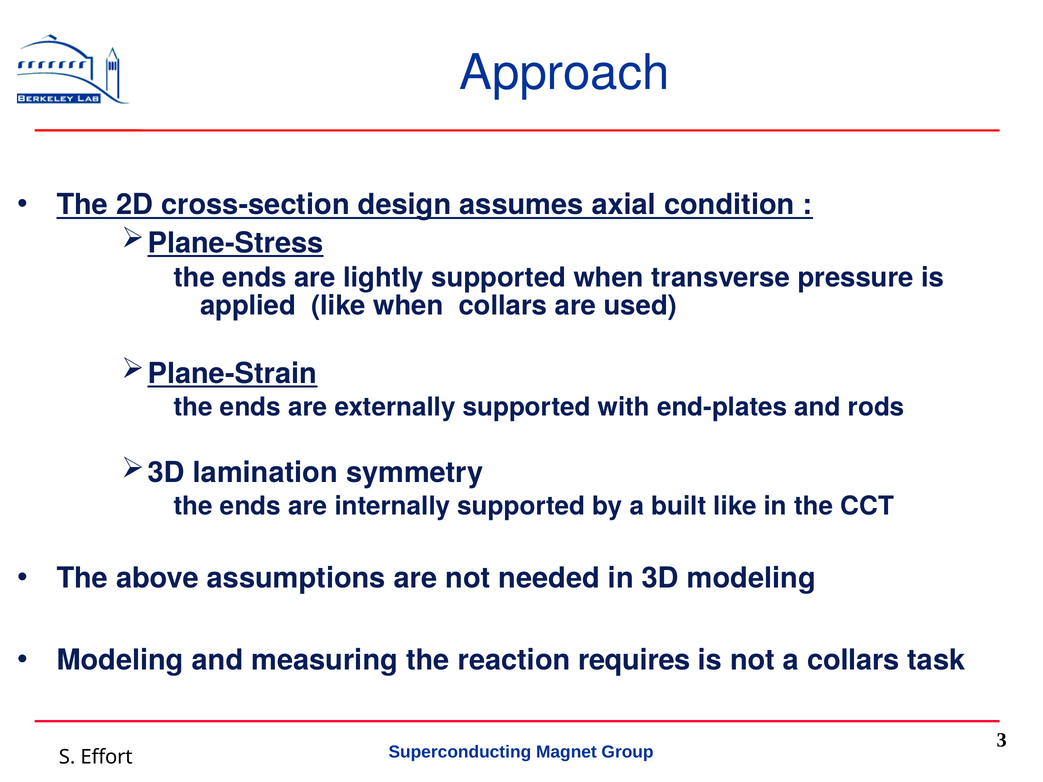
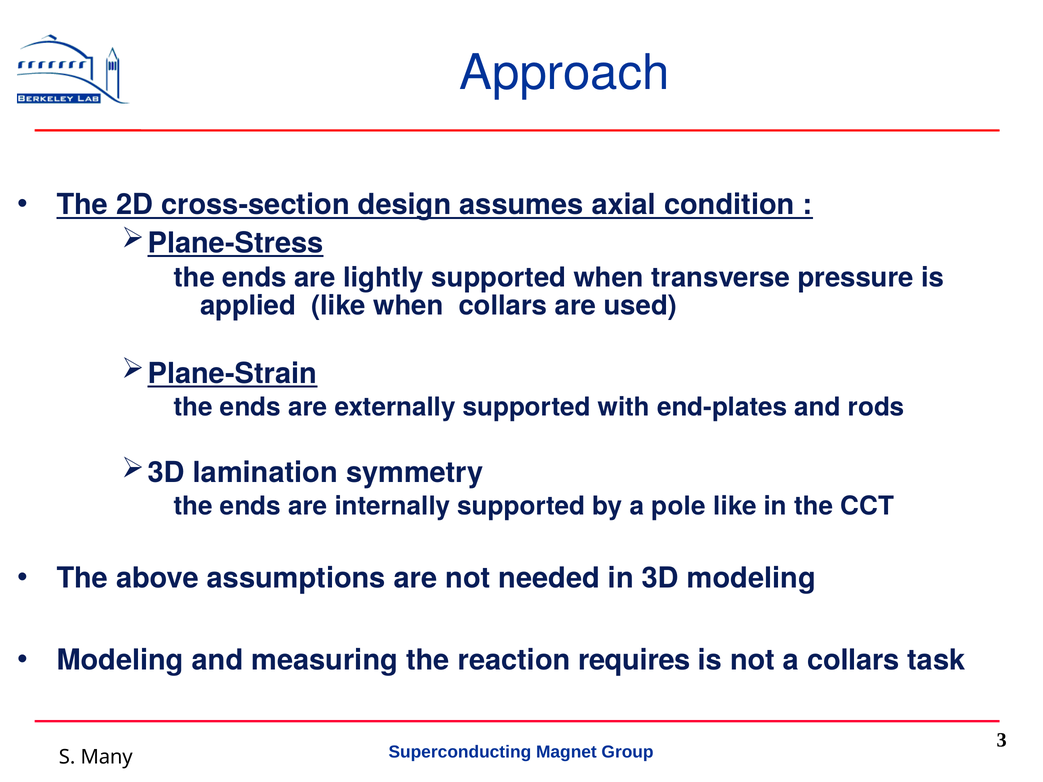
built: built -> pole (679, 506)
Effort: Effort -> Many (107, 758)
